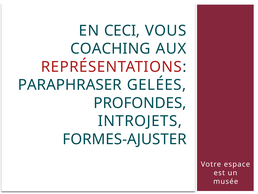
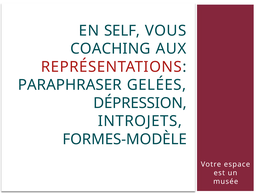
CECI: CECI -> SELF (122, 31)
PROFONDES: PROFONDES -> DÉPRESSION (140, 103)
FORMES-AJUSTER: FORMES-AJUSTER -> FORMES-MODÈLE (125, 139)
